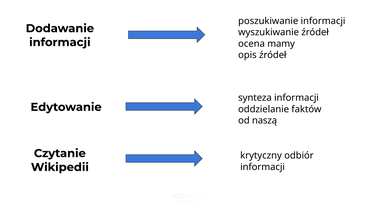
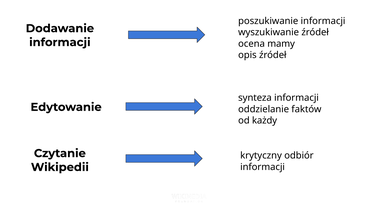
naszą: naszą -> każdy (265, 120)
